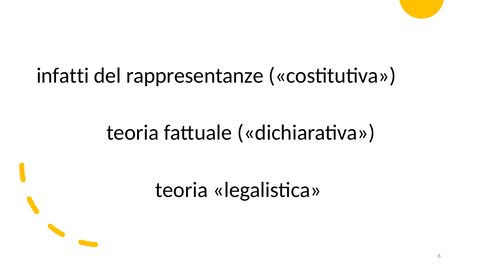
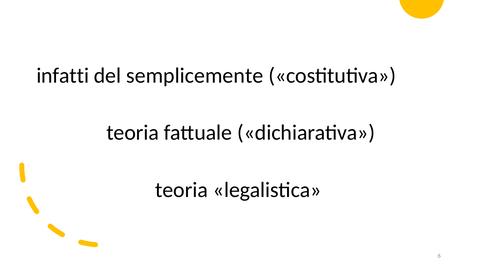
rappresentanze: rappresentanze -> semplicemente (195, 76)
